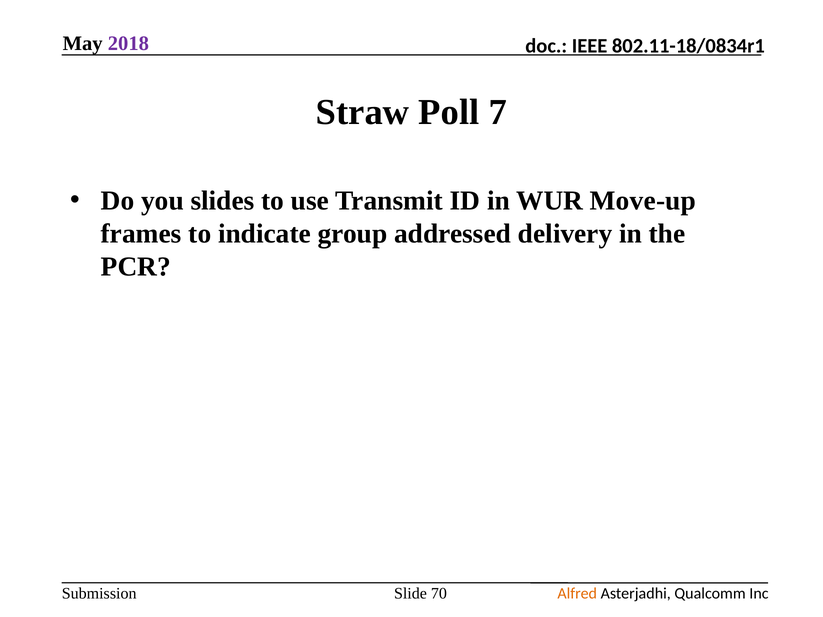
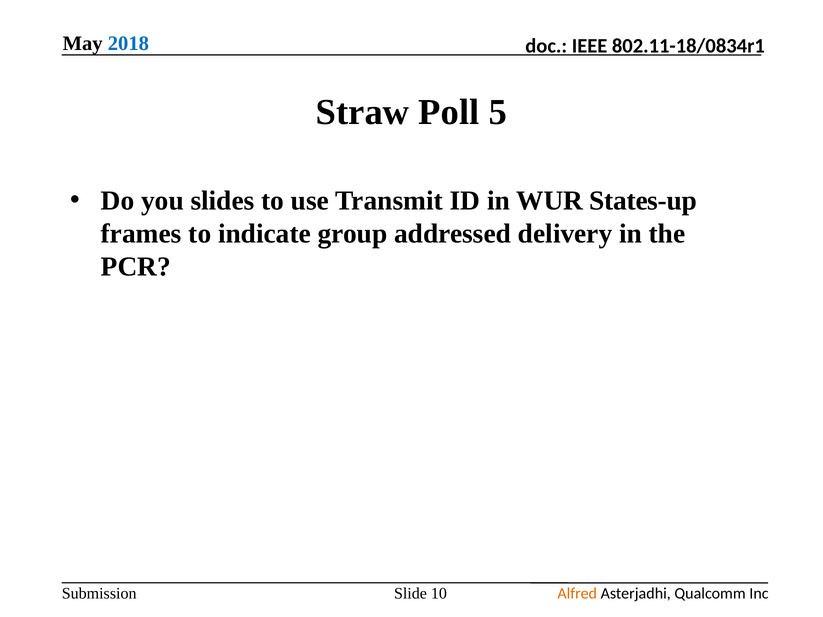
2018 colour: purple -> blue (128, 44)
7: 7 -> 5 (498, 112)
Move-up: Move-up -> States-up (643, 201)
70: 70 -> 10 (439, 594)
